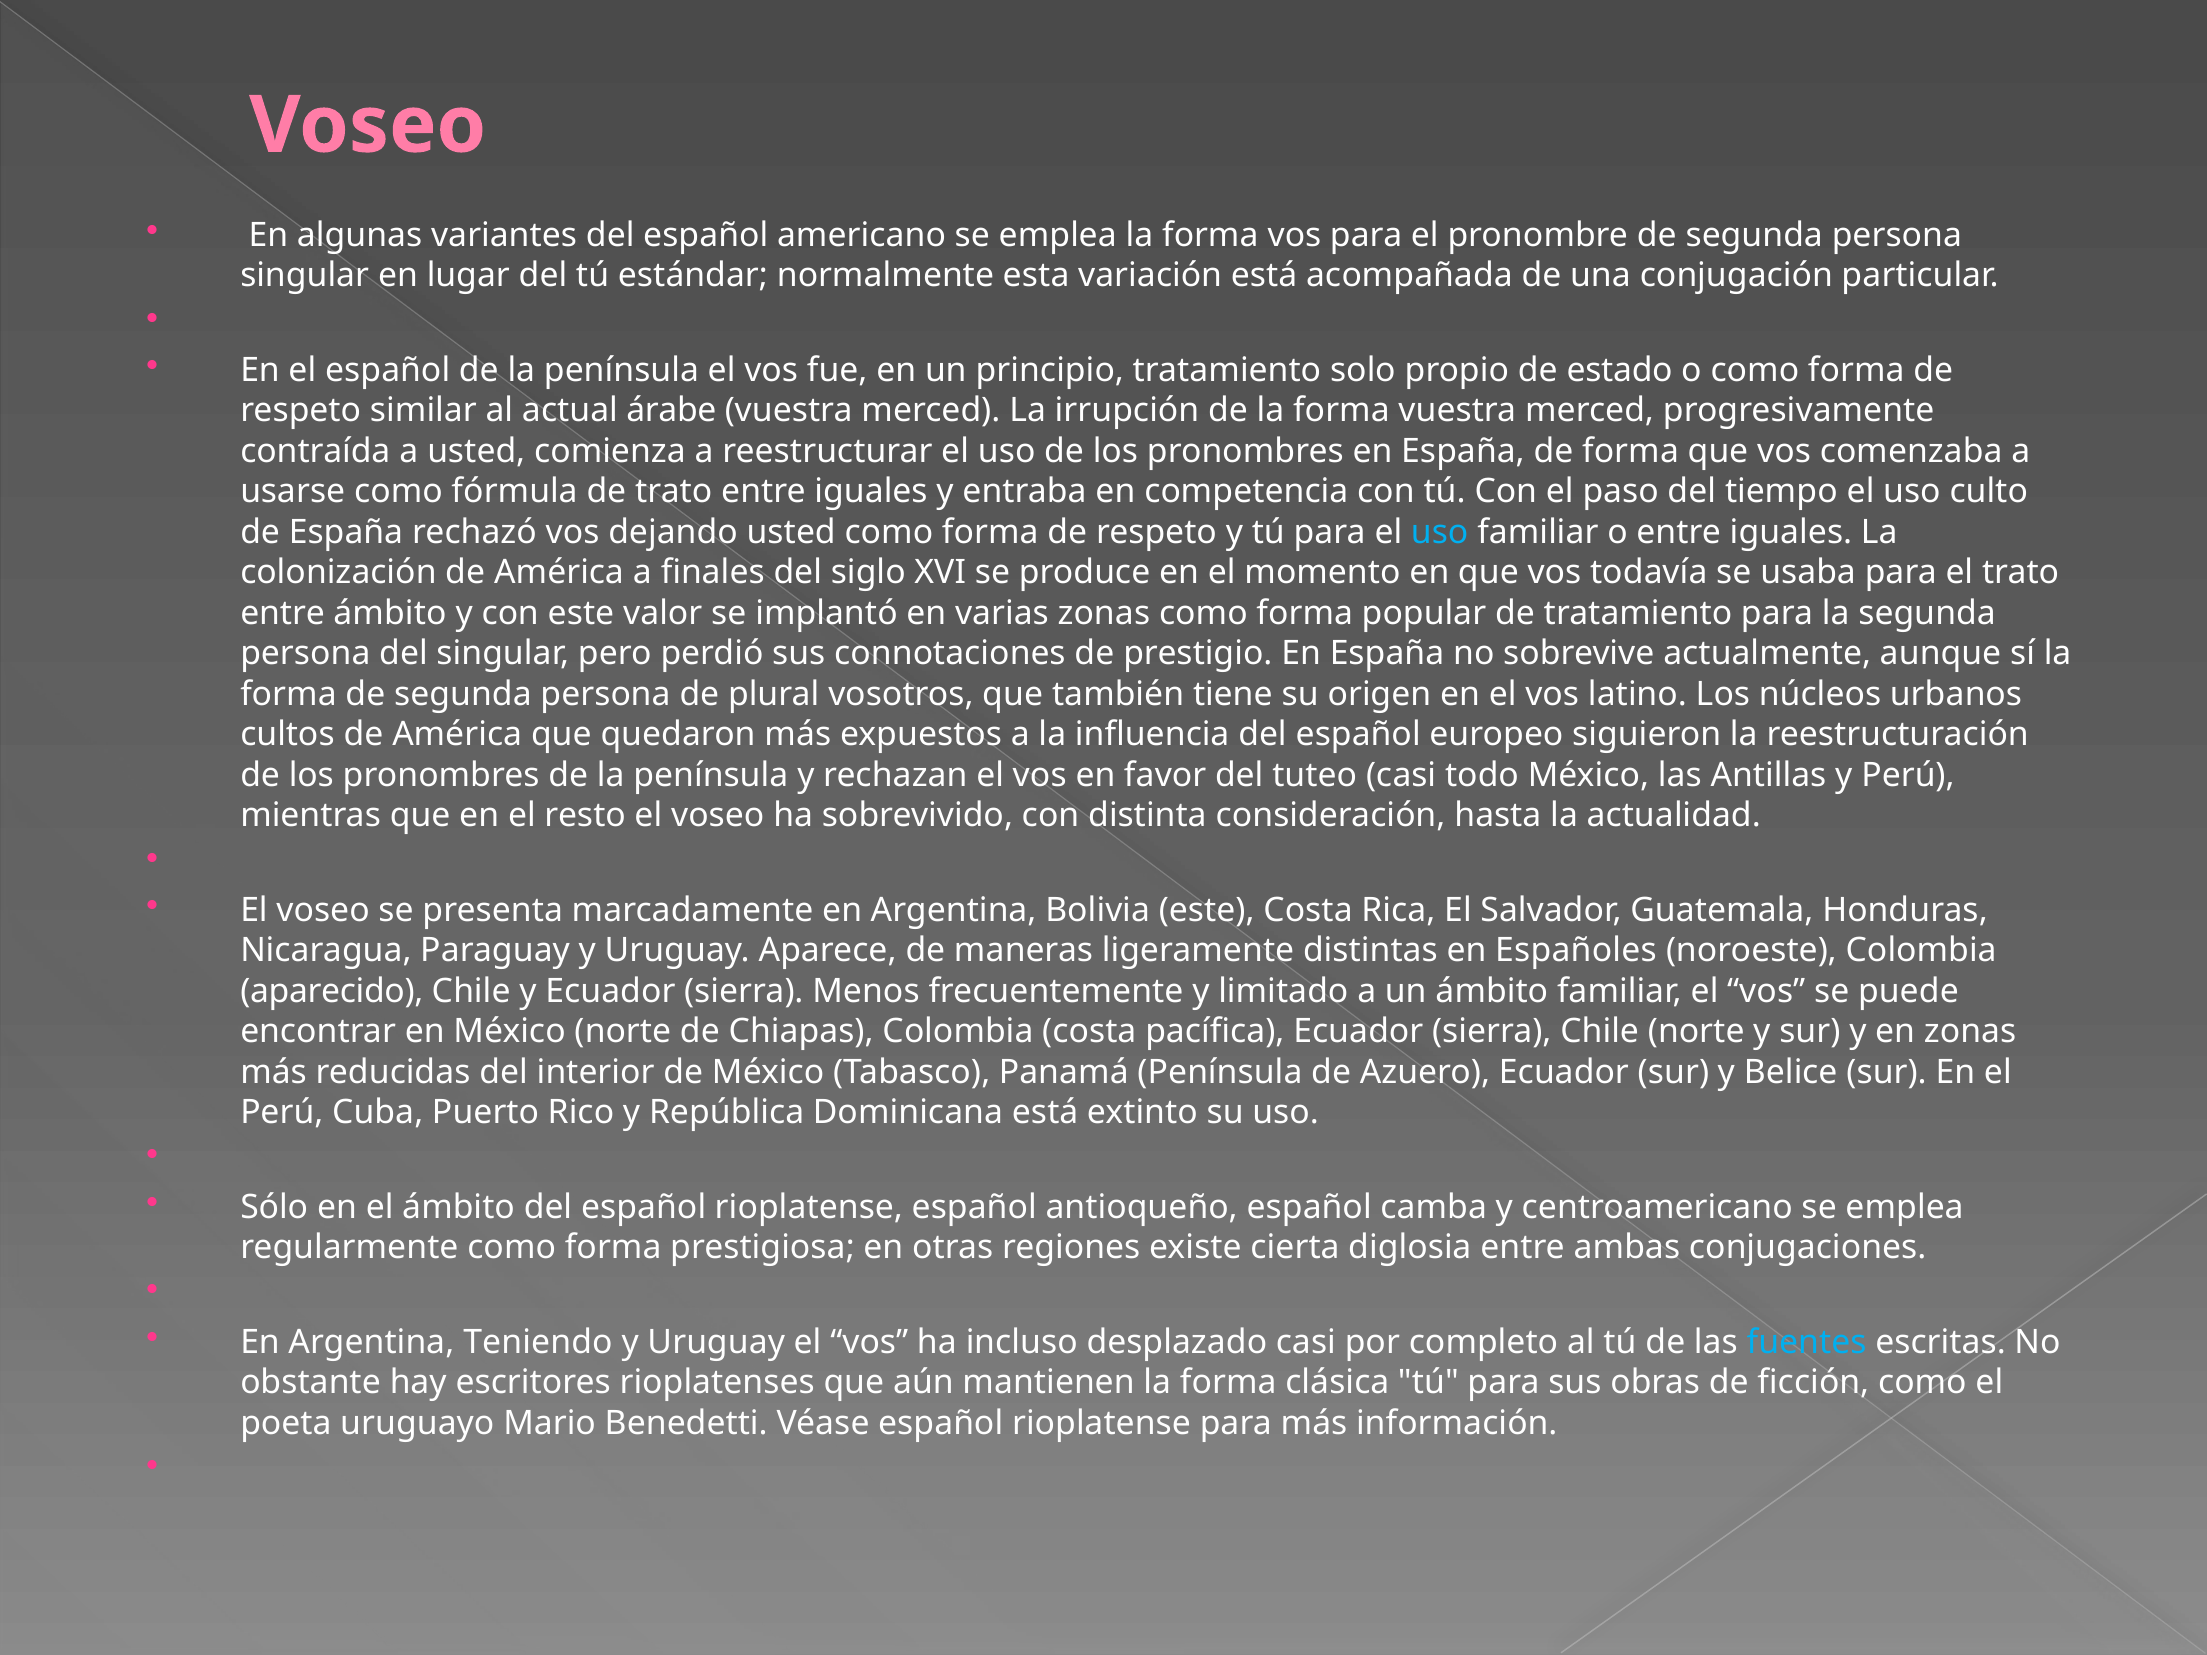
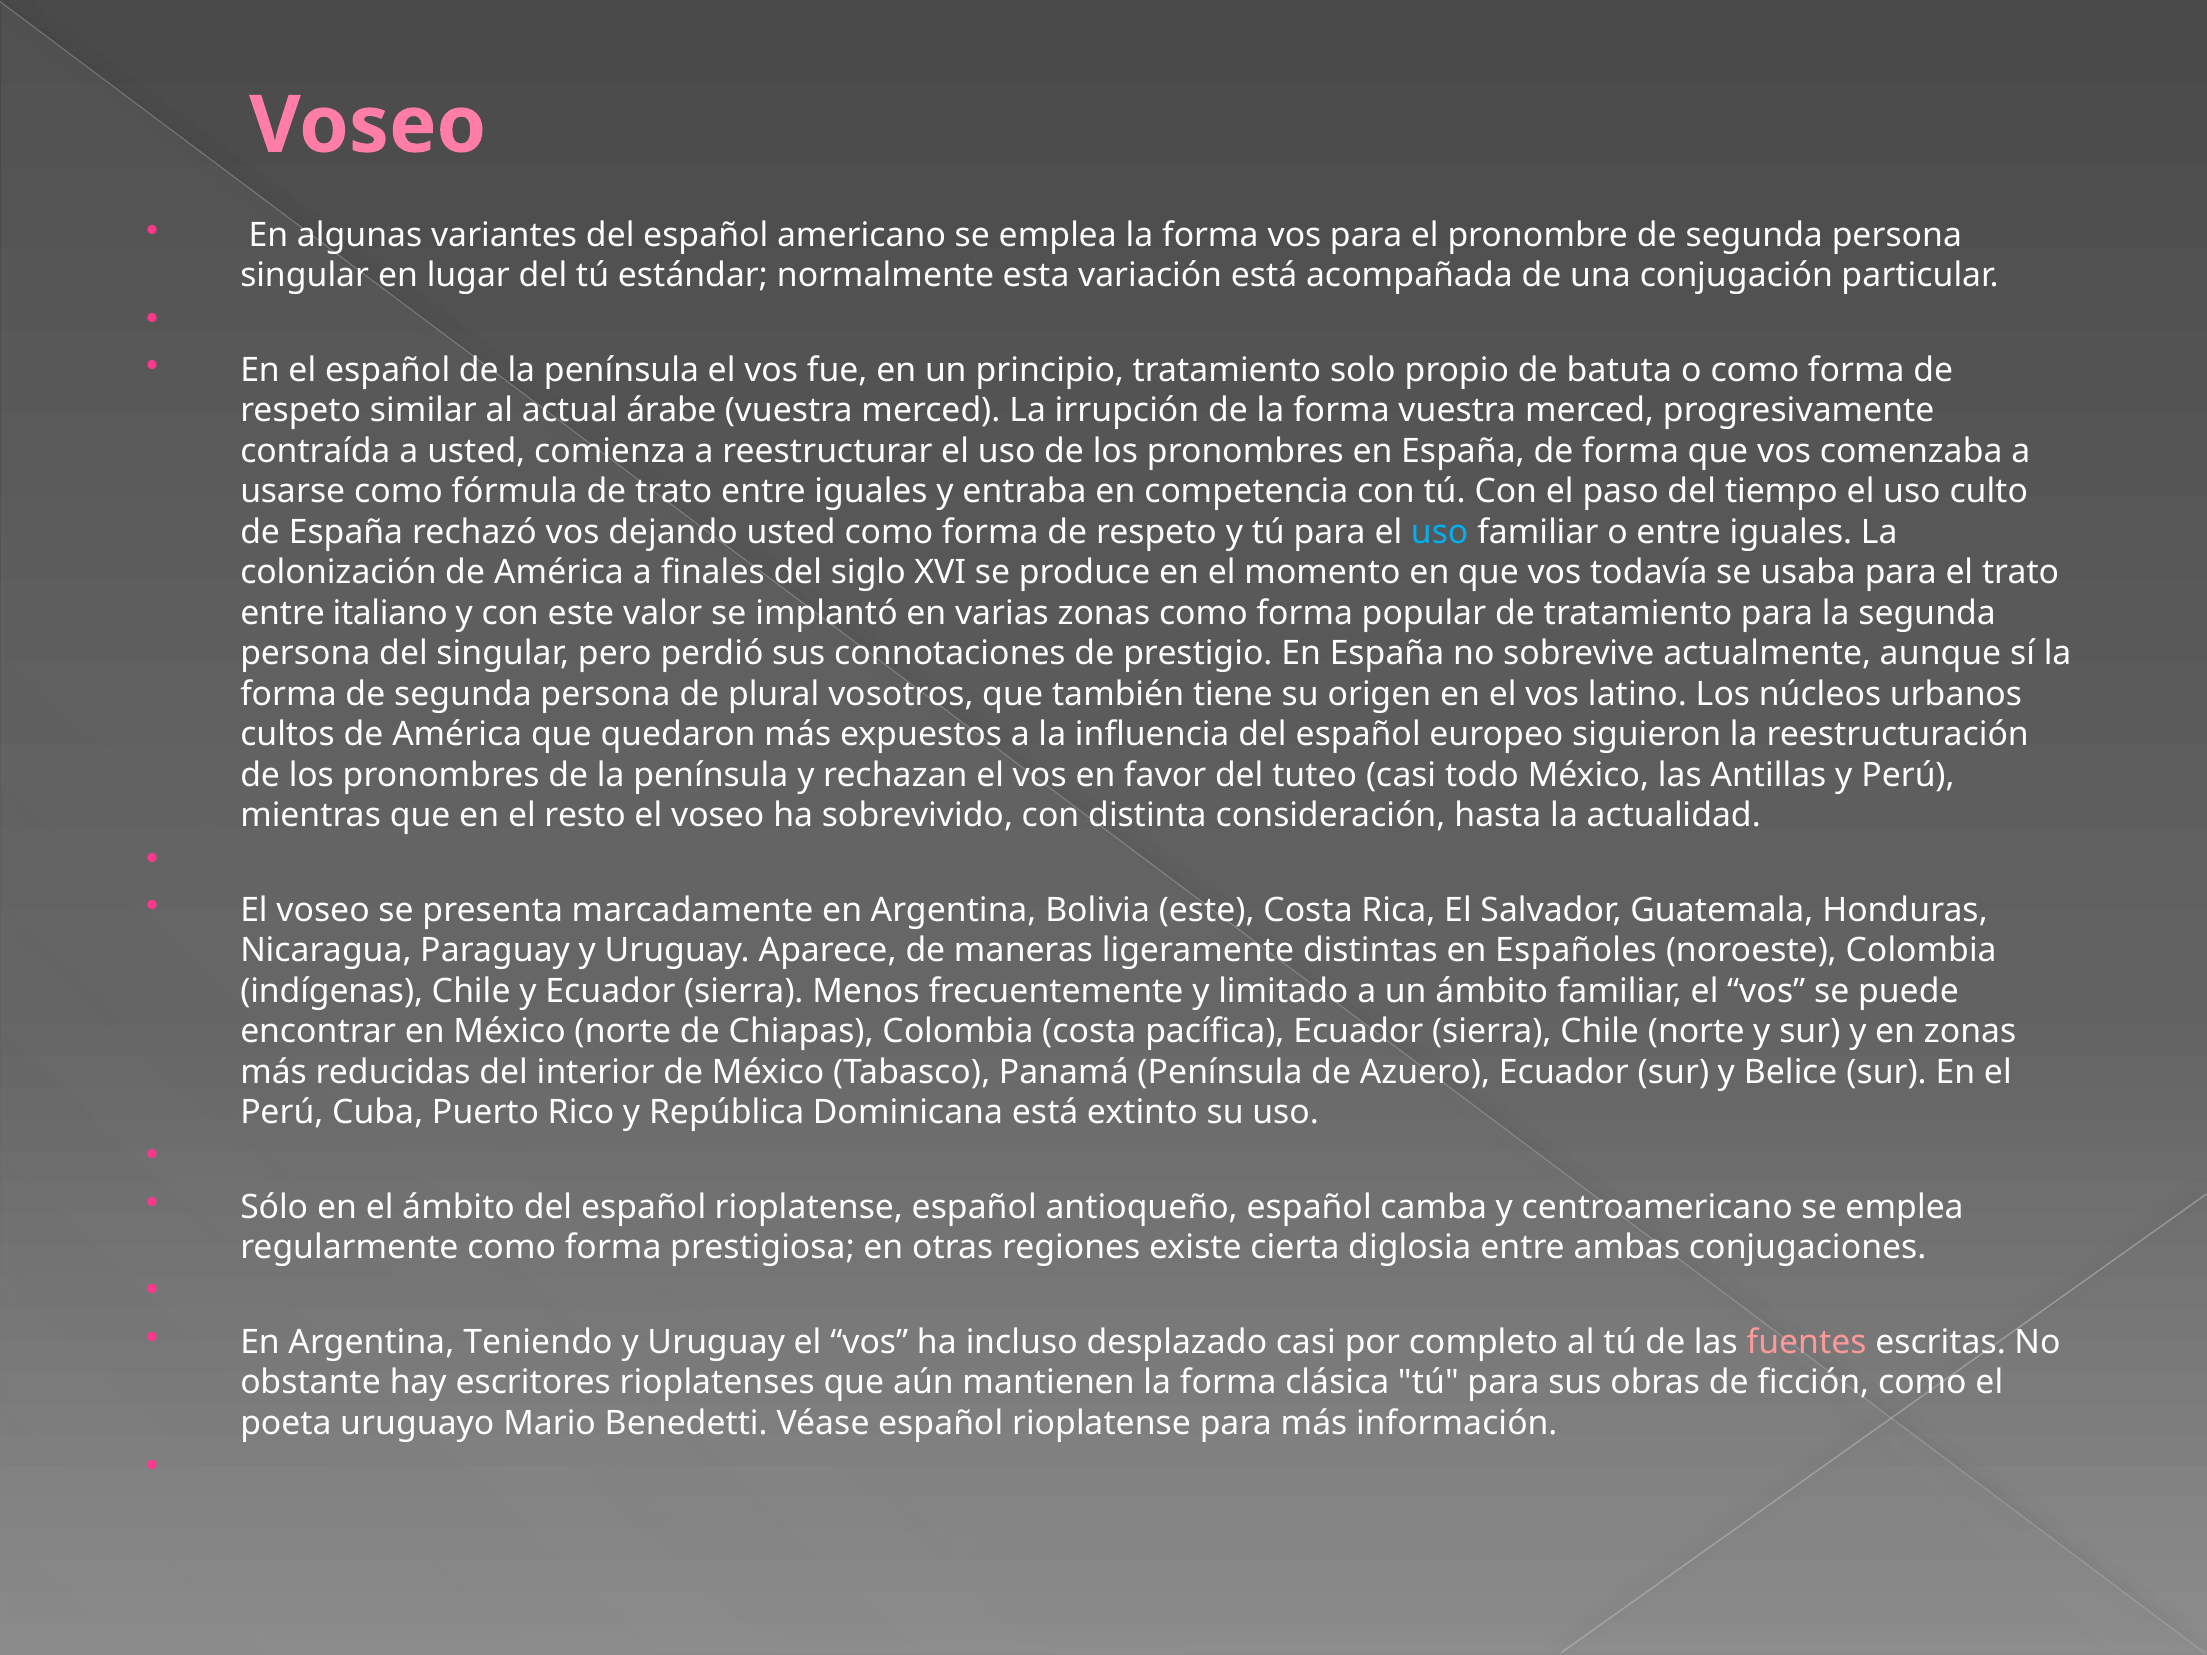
estado: estado -> batuta (1619, 370)
entre ámbito: ámbito -> italiano (390, 613)
aparecido: aparecido -> indígenas (332, 991)
fuentes colour: light blue -> pink (1807, 1342)
